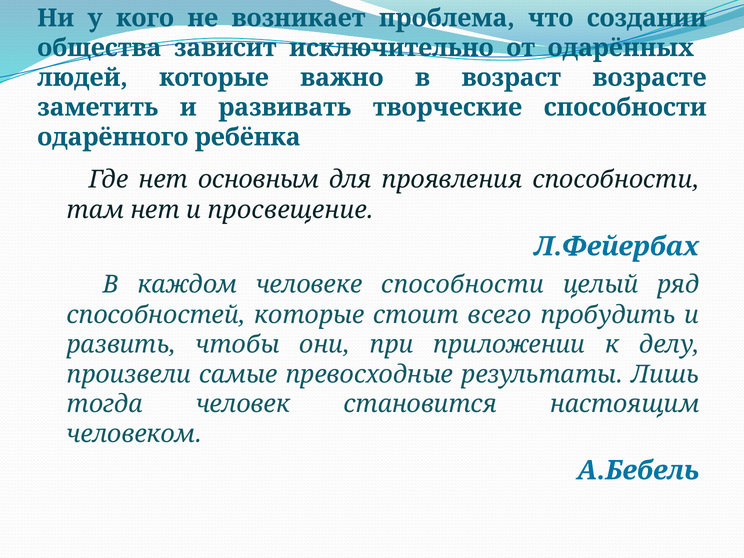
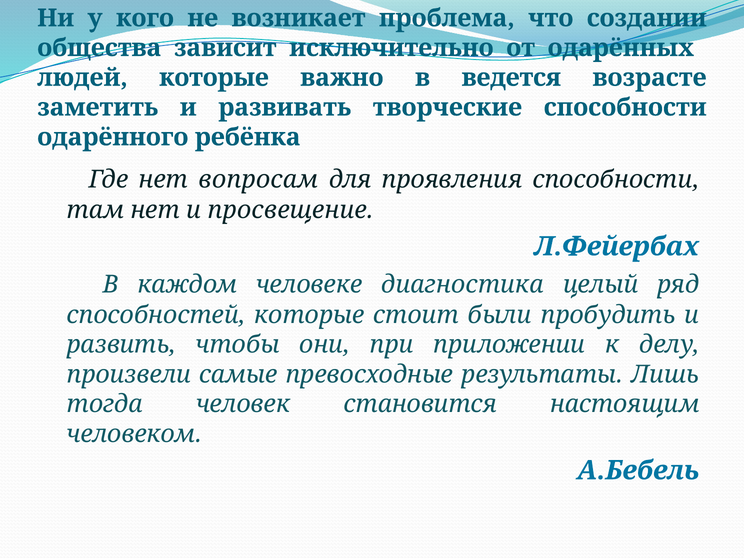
возраст: возраст -> ведется (511, 78)
основным: основным -> вопросам (258, 180)
человеке способности: способности -> диагностика (463, 285)
всего: всего -> были (500, 315)
